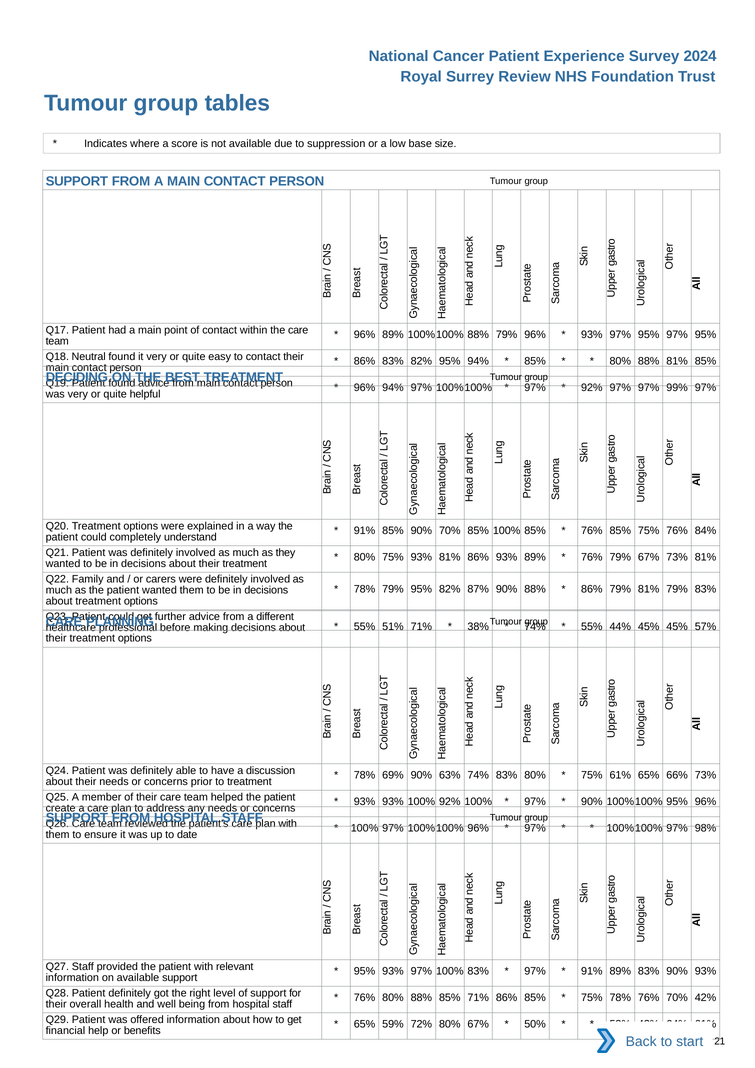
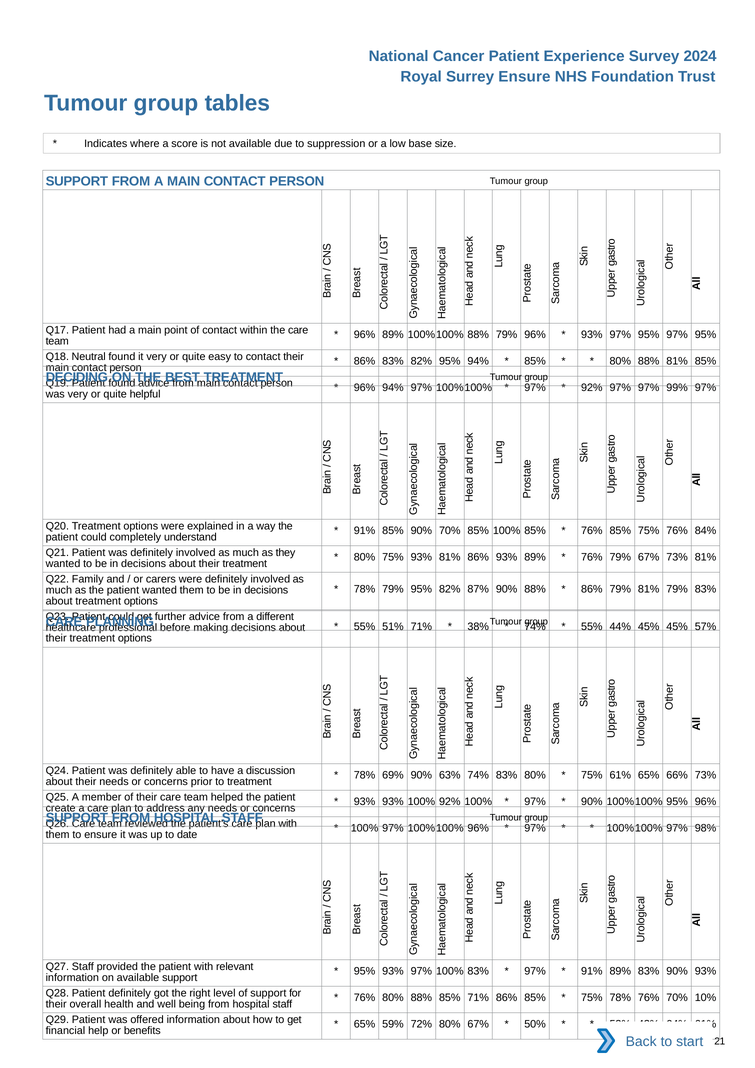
Surrey Review: Review -> Ensure (524, 77)
42%: 42% -> 10% (706, 998)
